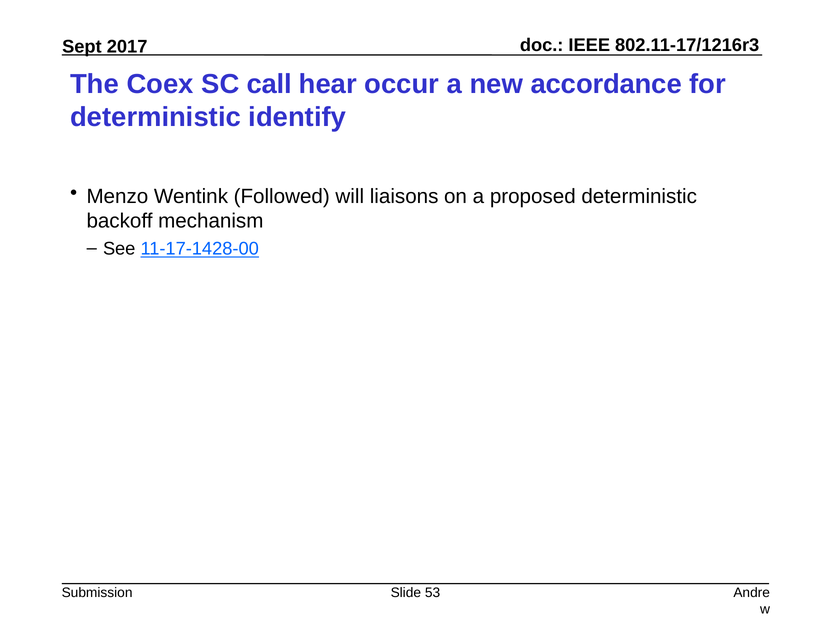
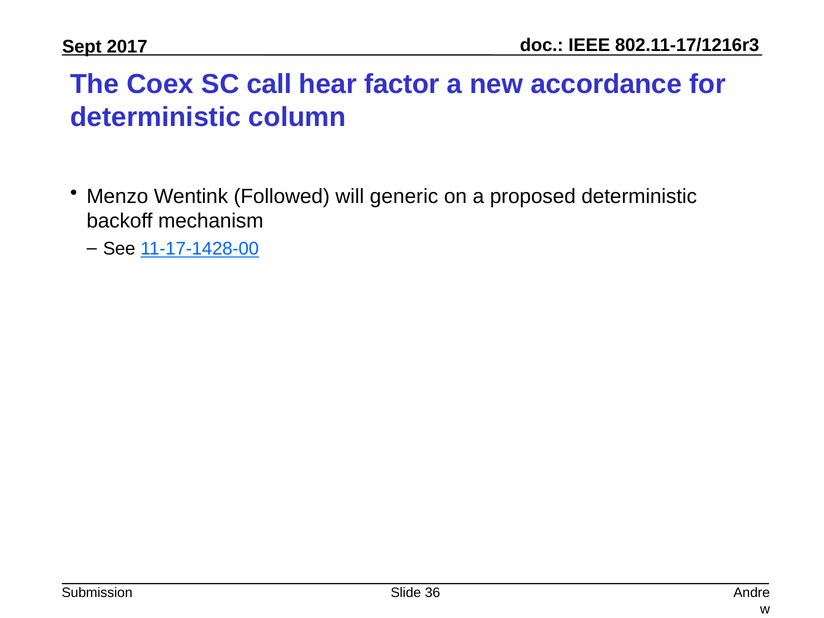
occur: occur -> factor (402, 84)
identify: identify -> column (297, 117)
liaisons: liaisons -> generic (404, 196)
53: 53 -> 36 (433, 593)
